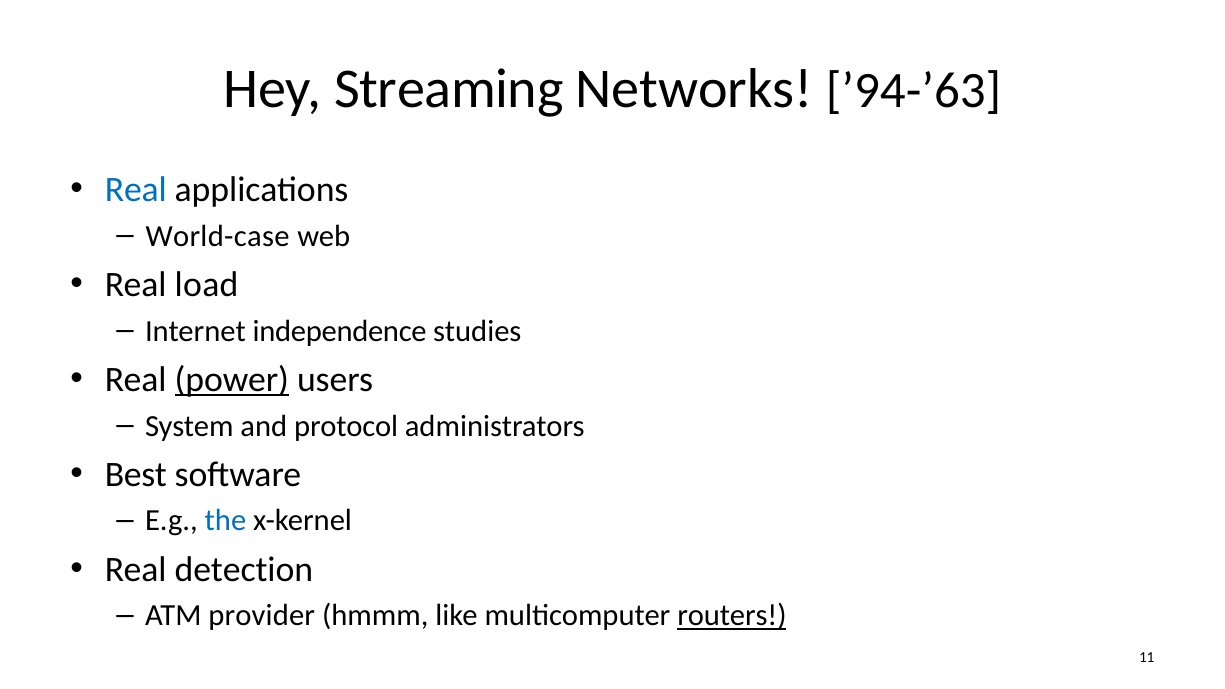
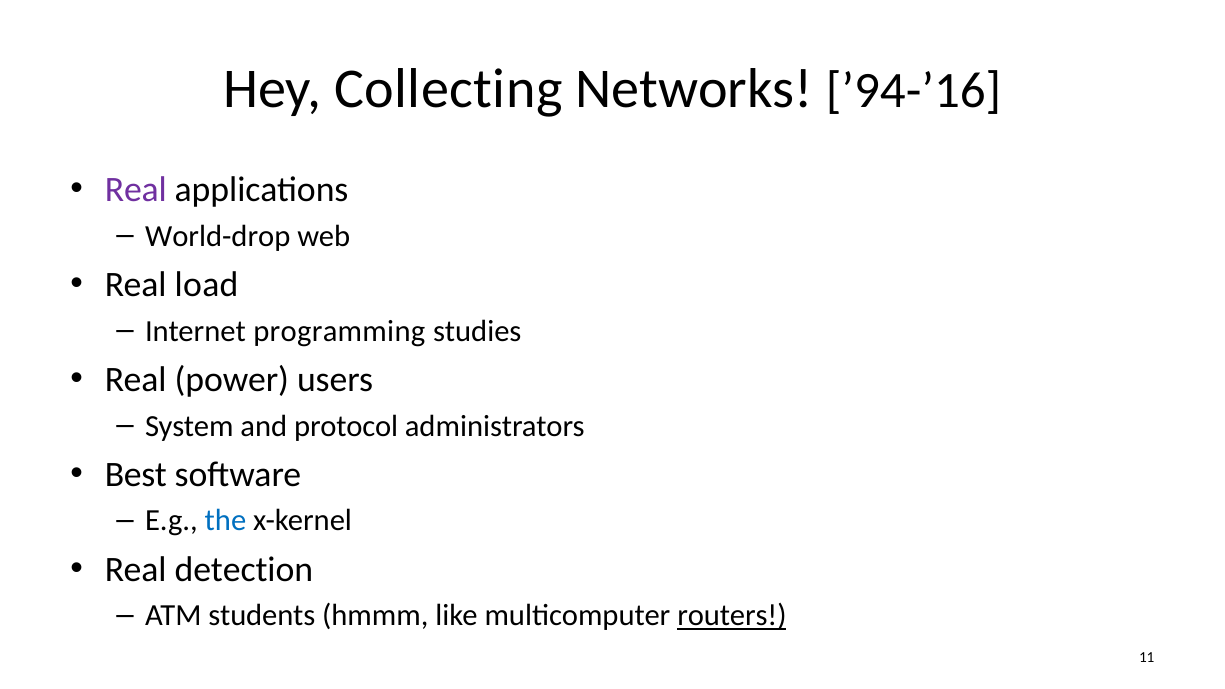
Streaming: Streaming -> Collecting (448, 89)
’94-’63: ’94-’63 -> ’94-’16 (914, 91)
Real colour: blue -> purple (136, 189)
World-case: World-case -> World-drop (218, 236)
independence: independence -> programming (339, 331)
power underline: present -> none (232, 379)
provider: provider -> students (262, 616)
